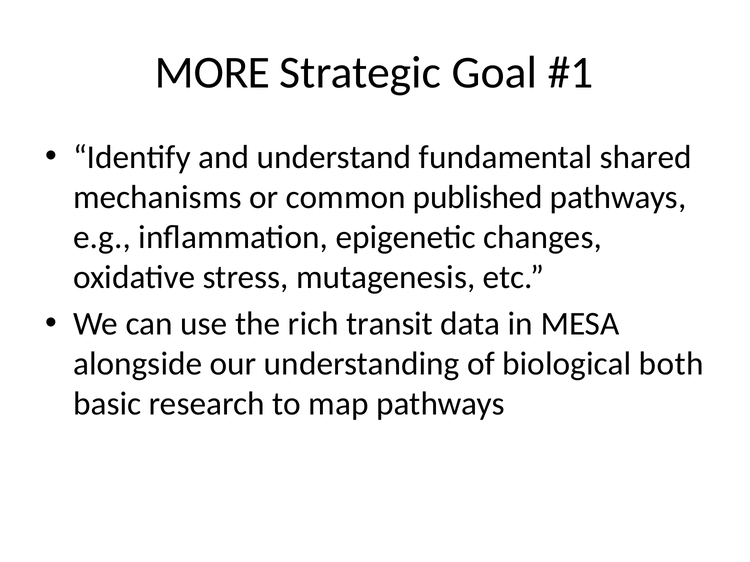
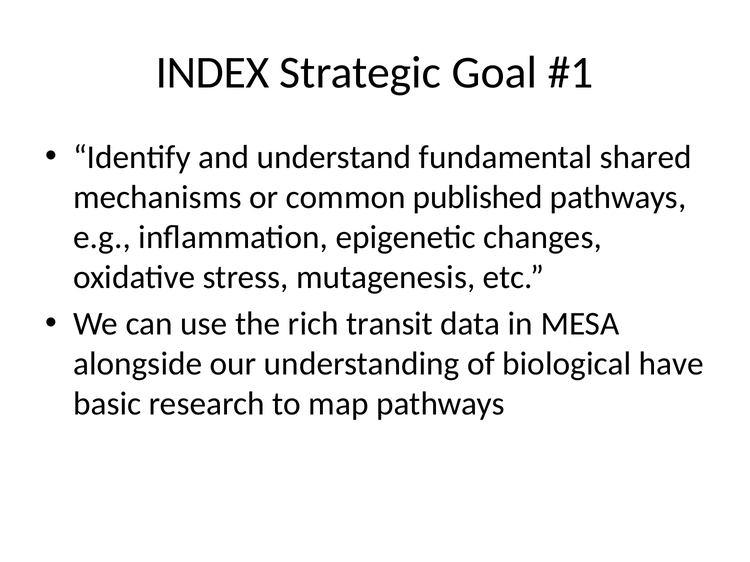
MORE: MORE -> INDEX (213, 73)
both: both -> have (671, 364)
